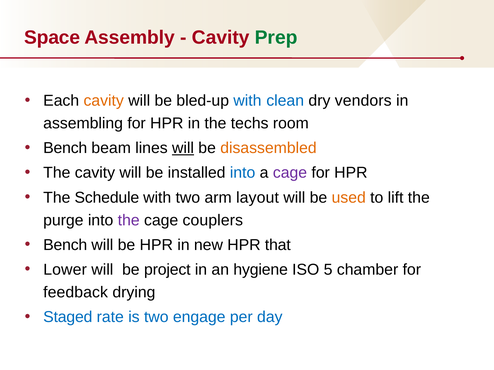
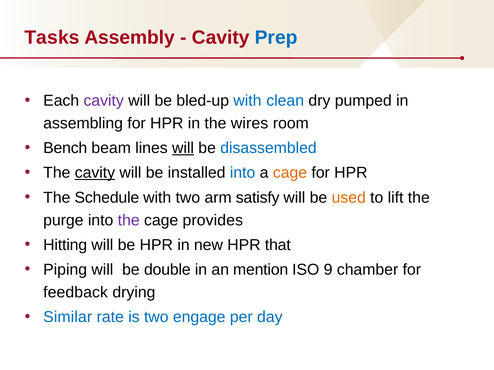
Space: Space -> Tasks (52, 37)
Prep colour: green -> blue (276, 37)
cavity colour: orange -> purple (104, 101)
vendors: vendors -> pumped (363, 101)
techs: techs -> wires (250, 123)
disassembled colour: orange -> blue (268, 148)
cavity underline: none -> present (95, 173)
cage colour: purple -> orange (290, 173)
layout: layout -> satisfy (258, 198)
couplers: couplers -> provides (213, 220)
Bench: Bench -> Hitting (65, 245)
Lower: Lower -> Piping (65, 270)
project: project -> double (167, 270)
hygiene: hygiene -> mention (261, 270)
5: 5 -> 9 (328, 270)
Staged: Staged -> Similar (68, 317)
